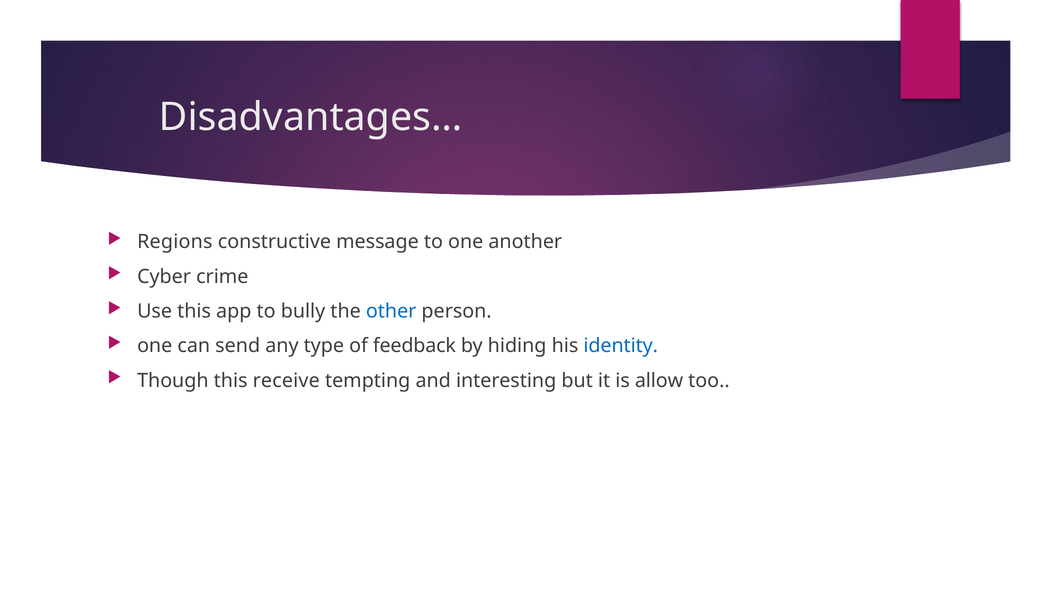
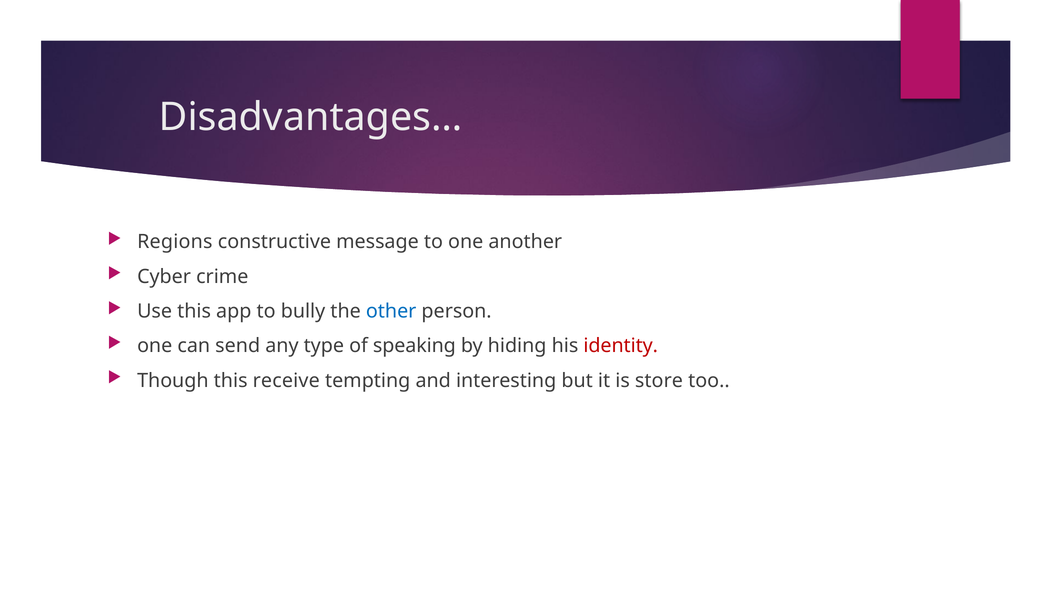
feedback: feedback -> speaking (414, 346)
identity colour: blue -> red (621, 346)
allow: allow -> store (659, 380)
